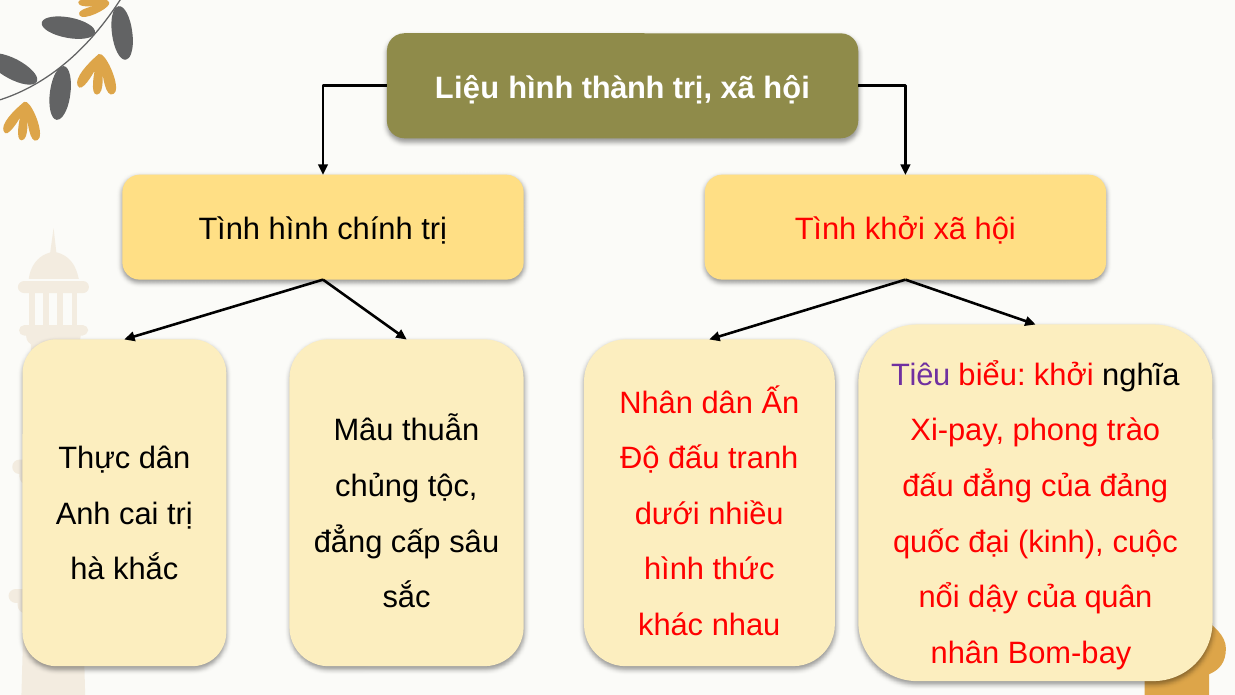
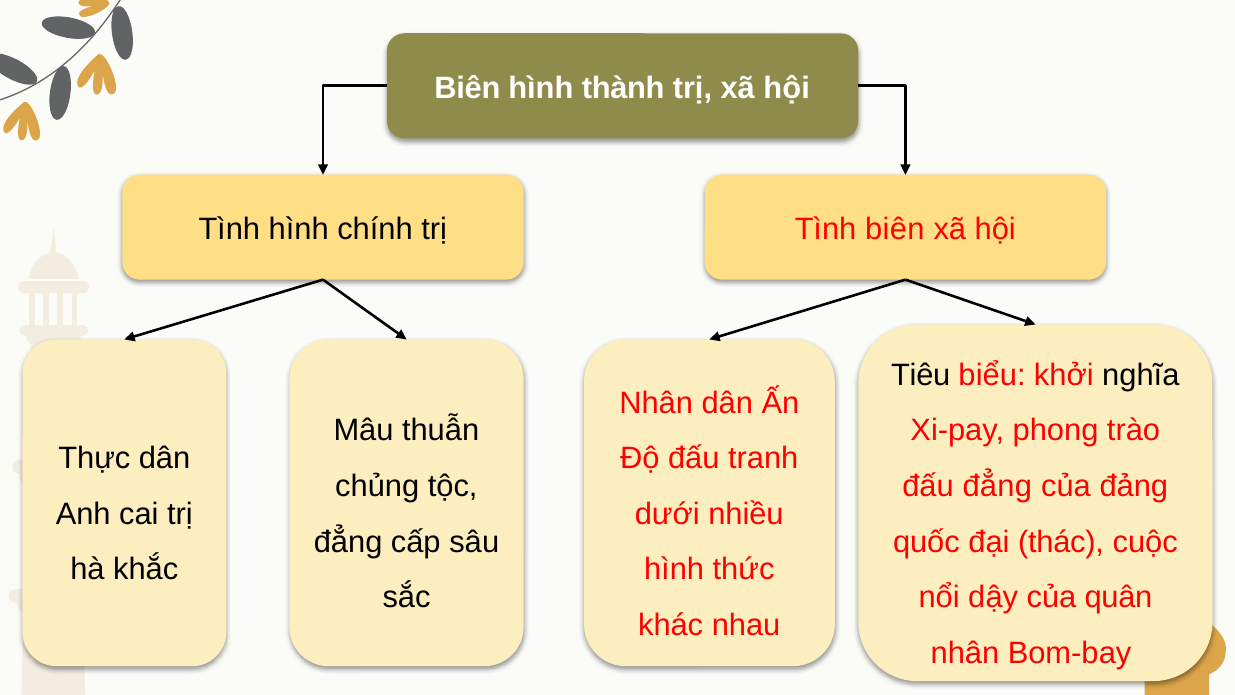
Liệu: Liệu -> Biên (467, 88)
Tình khởi: khởi -> biên (895, 229)
Tiêu colour: purple -> black (921, 375)
kinh: kinh -> thác (1061, 542)
